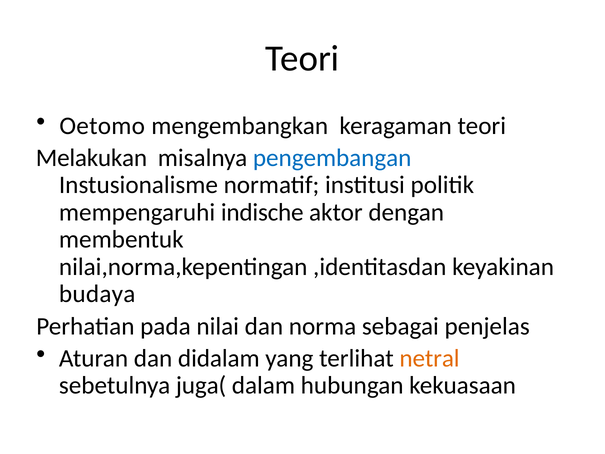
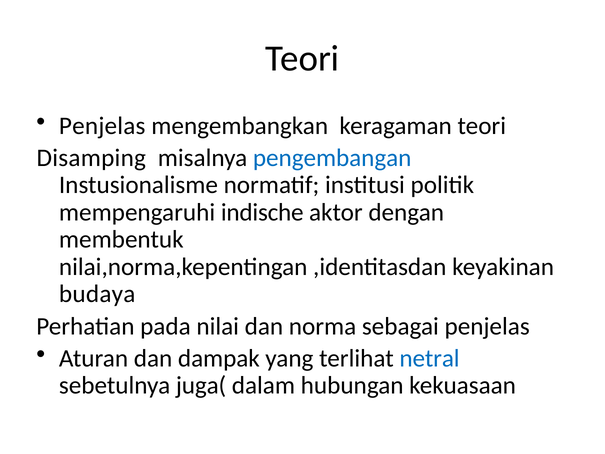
Oetomo: Oetomo -> Penjelas (102, 126)
Melakukan: Melakukan -> Disamping (91, 158)
didalam: didalam -> dampak (219, 358)
netral colour: orange -> blue (430, 358)
